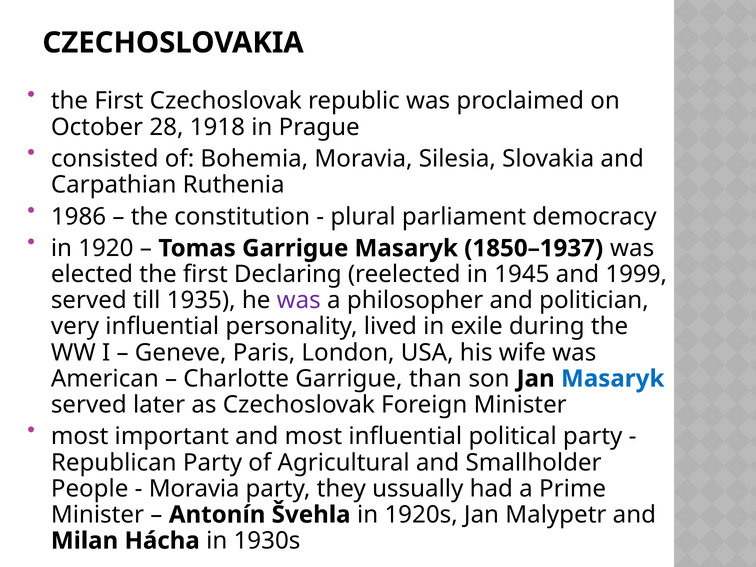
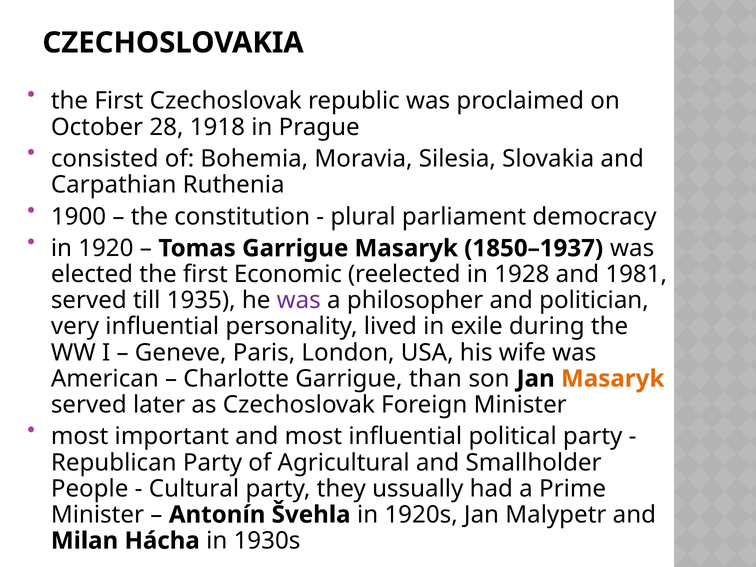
1986: 1986 -> 1900 (79, 217)
Declaring: Declaring -> Economic (288, 274)
1945: 1945 -> 1928 (522, 274)
1999: 1999 -> 1981 (636, 274)
Masaryk colour: blue -> orange (613, 379)
Moravia: Moravia -> Cultural (194, 489)
